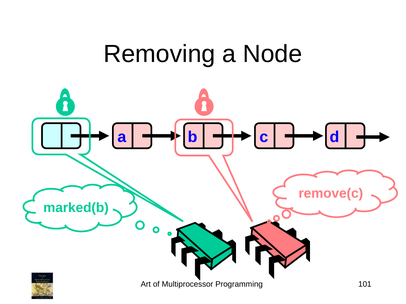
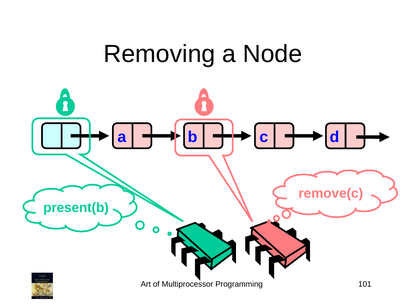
marked(b: marked(b -> present(b (76, 208)
